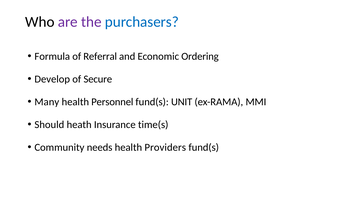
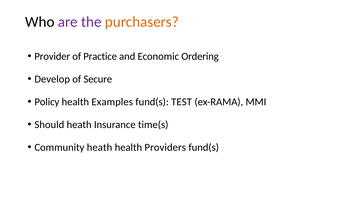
purchasers colour: blue -> orange (142, 22)
Formula: Formula -> Provider (52, 56)
Referral: Referral -> Practice (100, 56)
Many: Many -> Policy (47, 102)
Personnel: Personnel -> Examples (112, 102)
UNIT: UNIT -> TEST (182, 102)
Community needs: needs -> heath (100, 148)
